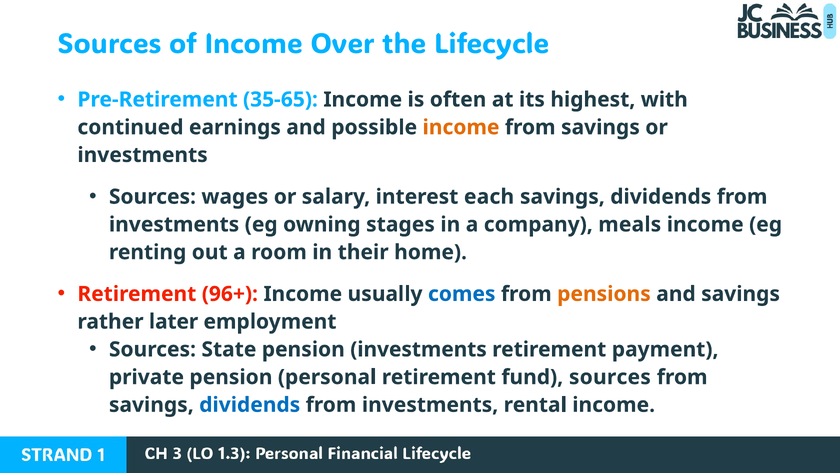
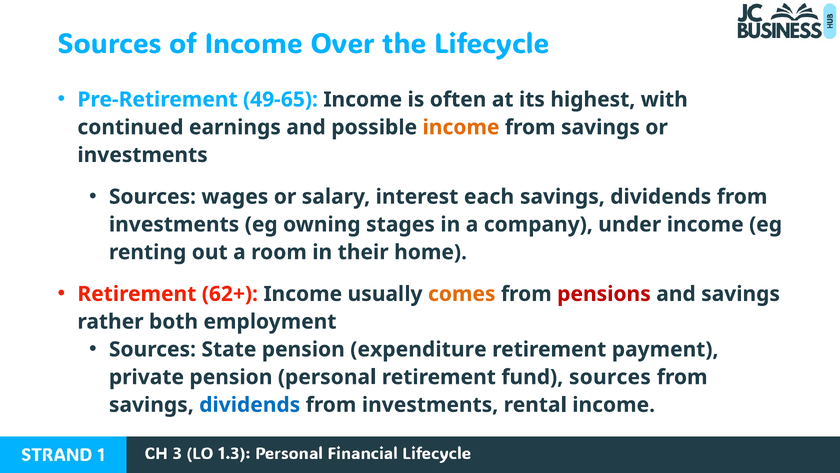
35-65: 35-65 -> 49-65 (280, 99)
meals: meals -> under (630, 224)
96+: 96+ -> 62+ (230, 294)
comes colour: blue -> orange (462, 294)
pensions colour: orange -> red (604, 294)
later: later -> both (174, 321)
pension investments: investments -> expenditure (418, 349)
